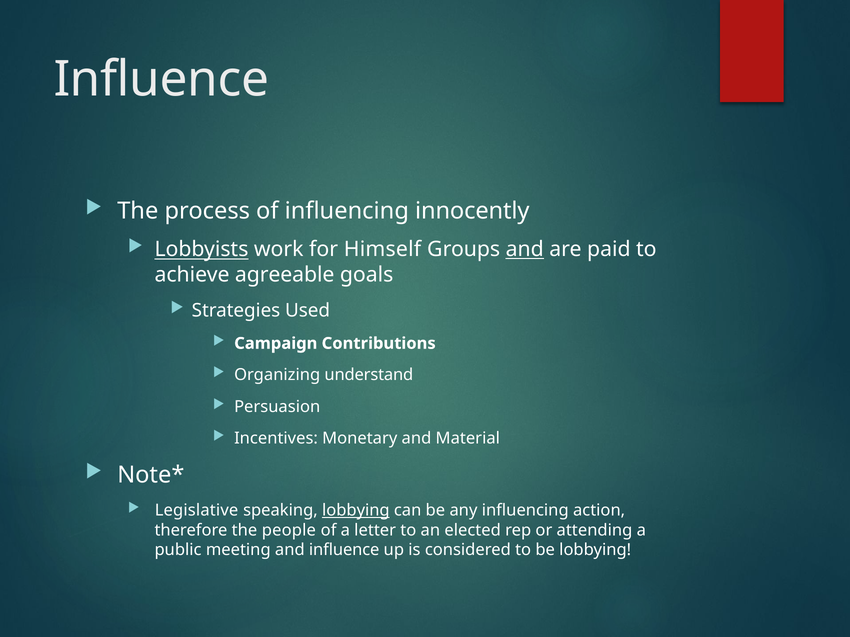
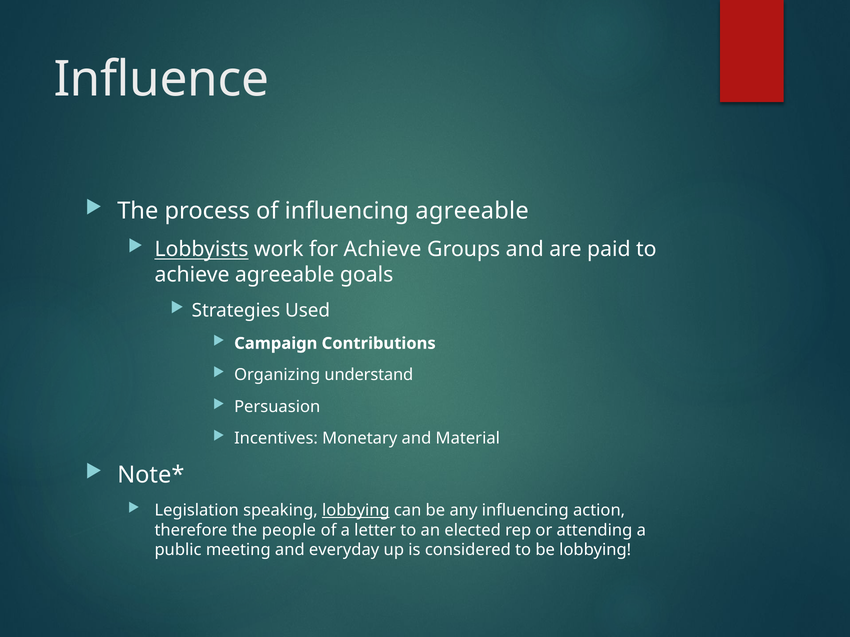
influencing innocently: innocently -> agreeable (472, 211)
for Himself: Himself -> Achieve (383, 250)
and underline: present -> none (525, 250)
Legislative: Legislative -> Legislation (197, 511)
and influence: influence -> everyday (344, 550)
